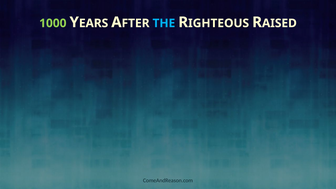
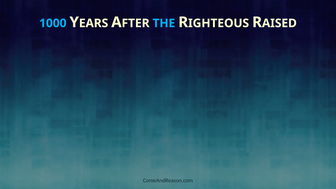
1000 colour: light green -> light blue (53, 23)
